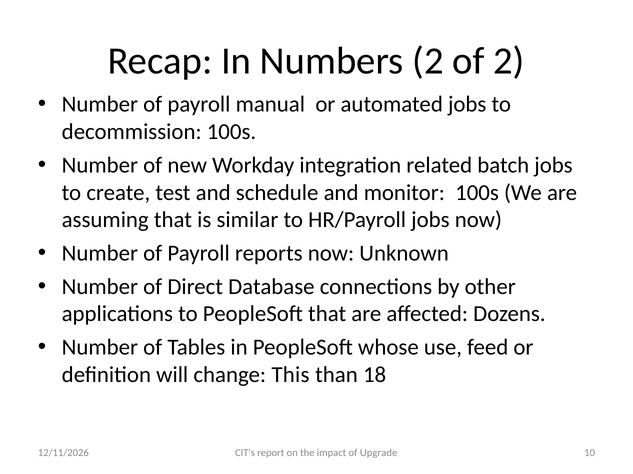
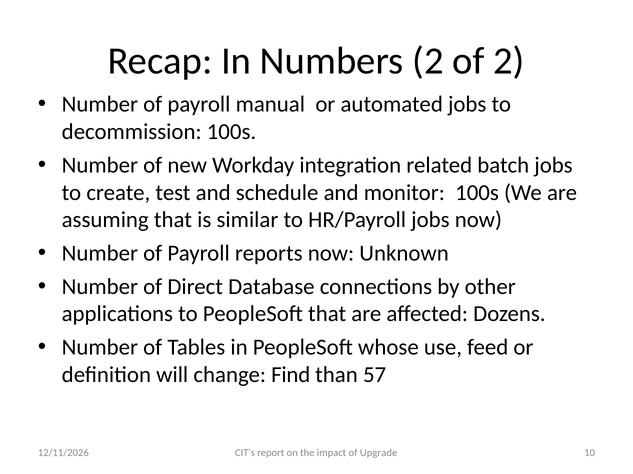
This: This -> Find (291, 375)
18: 18 -> 57 (375, 375)
